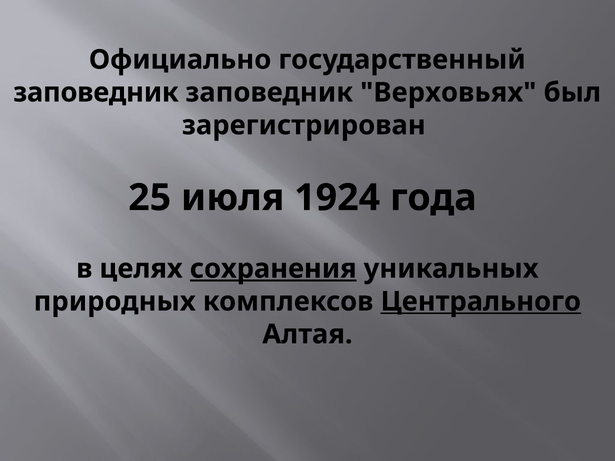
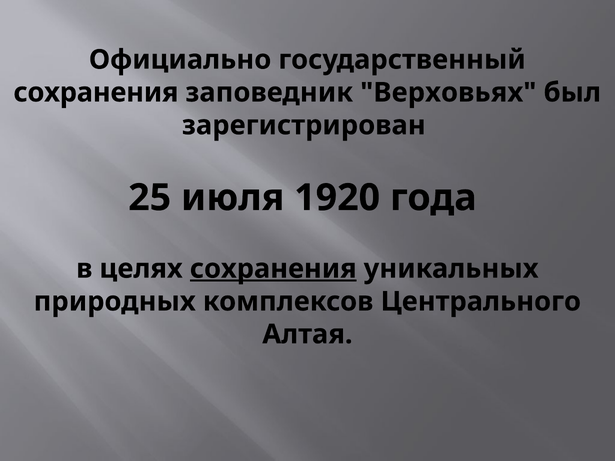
заповедник: заповедник -> сохранения (96, 93)
1924: 1924 -> 1920 (337, 198)
Центрального underline: present -> none (481, 302)
